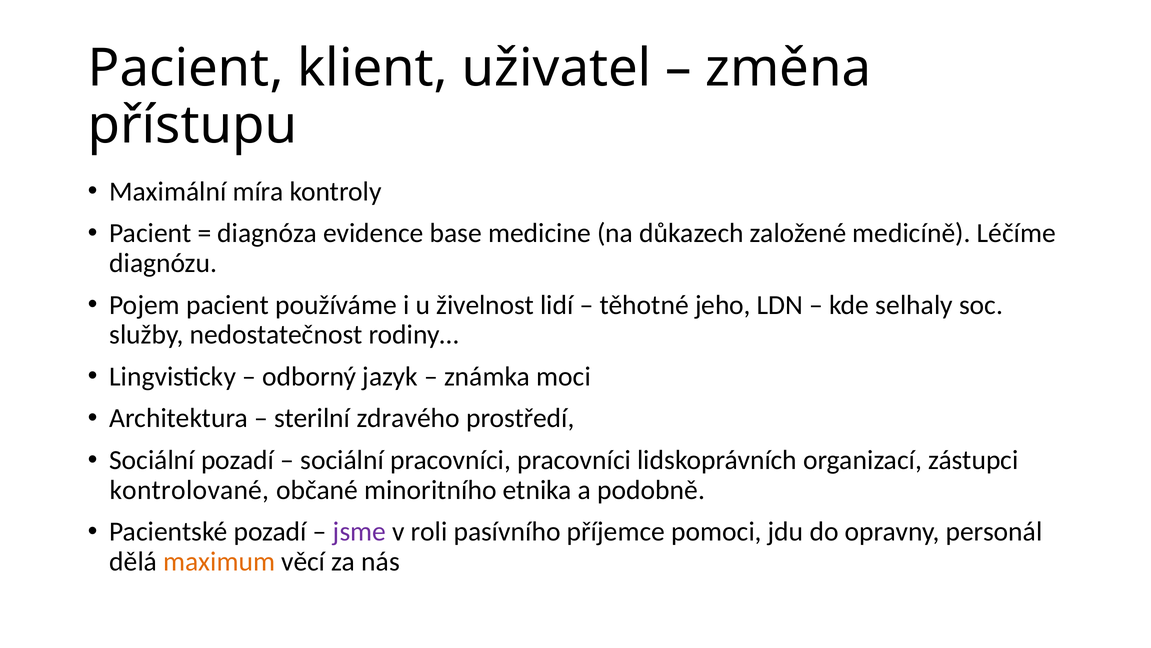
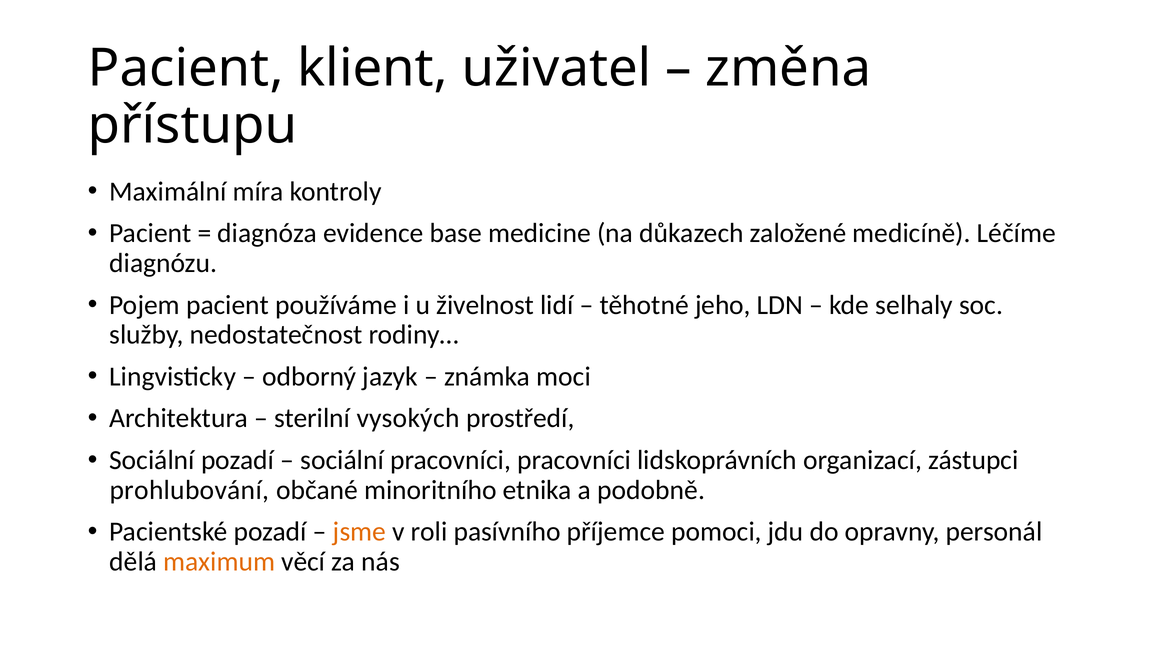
zdravého: zdravého -> vysokých (408, 418)
kontrolované: kontrolované -> prohlubování (189, 490)
jsme colour: purple -> orange (359, 531)
